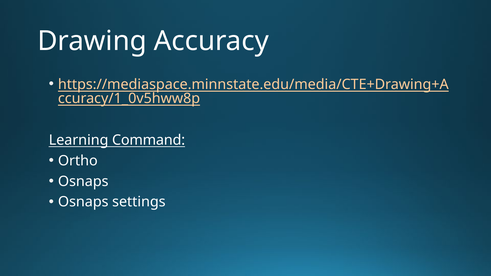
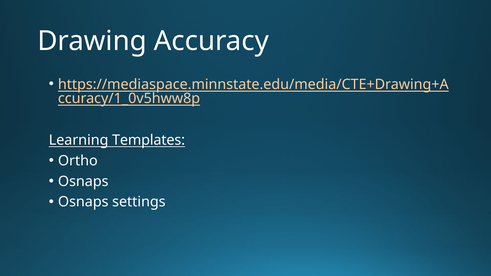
Command: Command -> Templates (149, 140)
